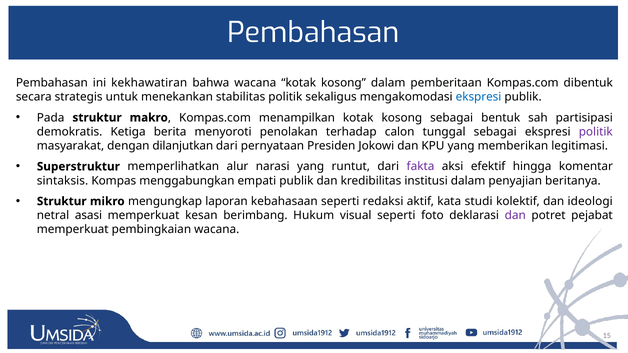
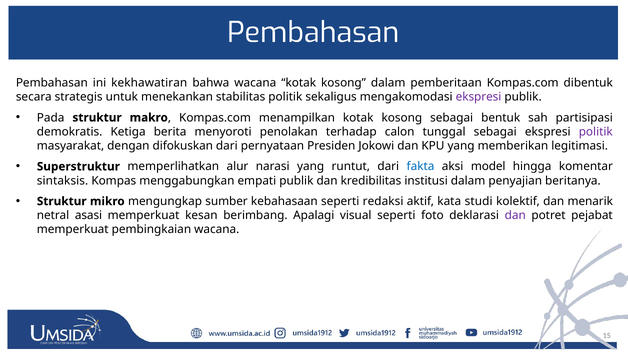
ekspresi colour: blue -> purple (479, 97)
dilanjutkan: dilanjutkan -> difokuskan (183, 146)
fakta colour: purple -> blue (420, 167)
efektif: efektif -> model (488, 167)
laporan: laporan -> sumber (227, 201)
ideologi: ideologi -> menarik (590, 201)
Hukum: Hukum -> Apalagi (314, 216)
